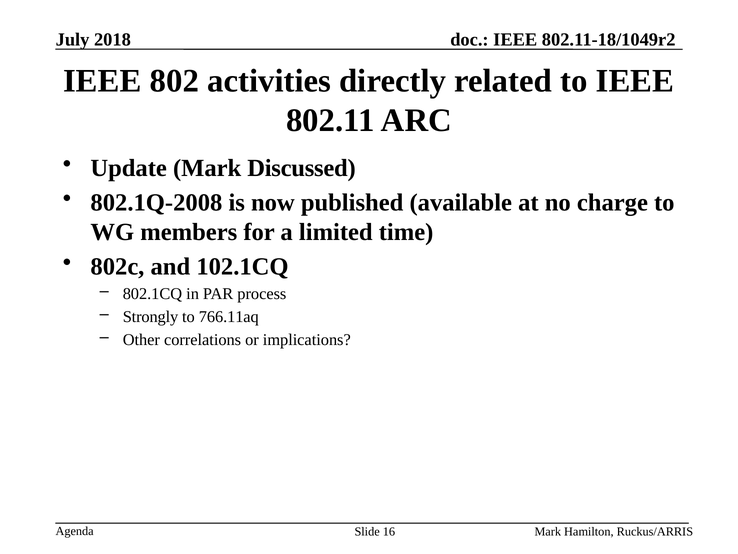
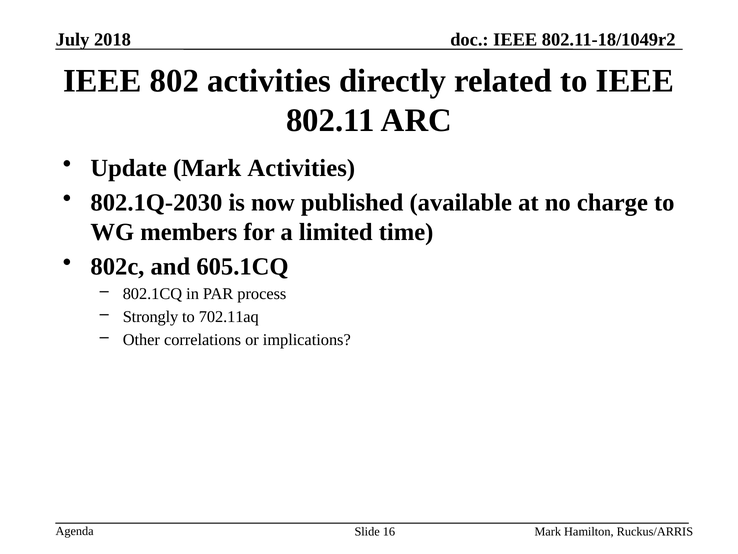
Mark Discussed: Discussed -> Activities (301, 168)
802.1Q-2008: 802.1Q-2008 -> 802.1Q-2030 (156, 202)
102.1CQ: 102.1CQ -> 605.1CQ (243, 266)
766.11aq: 766.11aq -> 702.11aq (229, 316)
